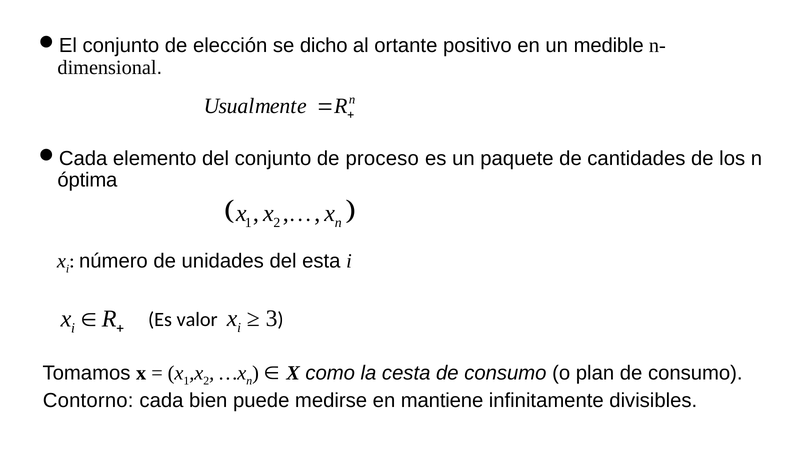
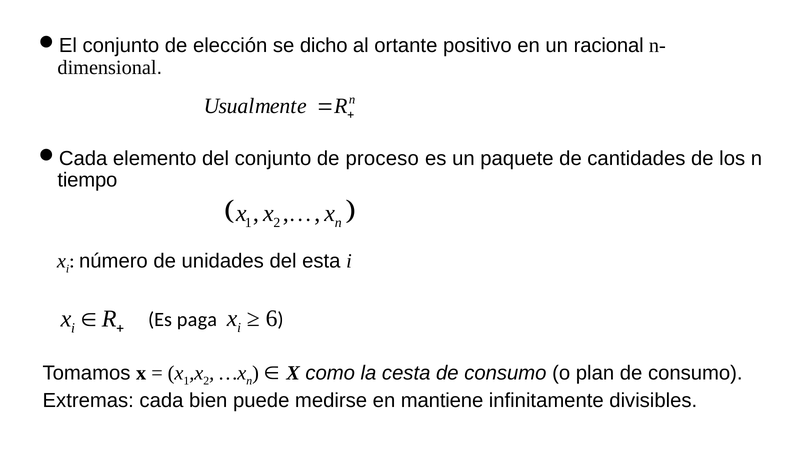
medible: medible -> racional (609, 46)
óptima: óptima -> tiempo (87, 180)
valor: valor -> paga (197, 320)
3: 3 -> 6 (272, 319)
Contorno: Contorno -> Extremas (88, 401)
